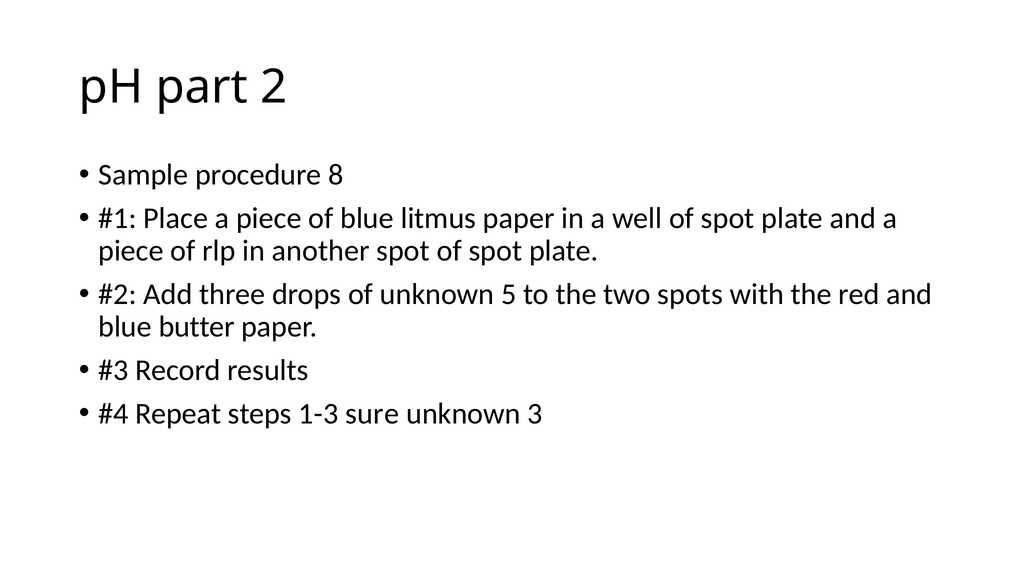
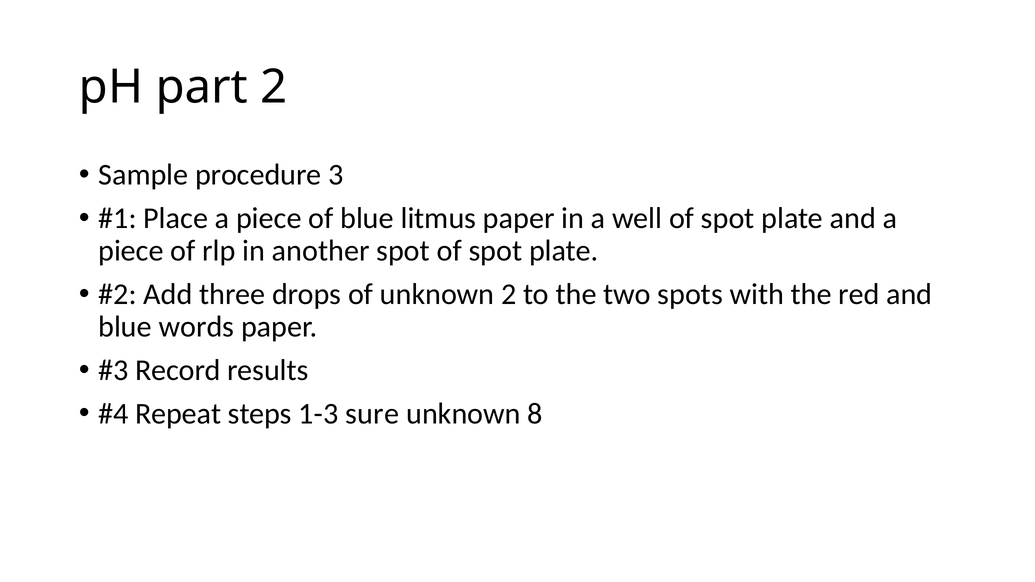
8: 8 -> 3 (336, 175)
unknown 5: 5 -> 2 (509, 294)
butter: butter -> words (196, 327)
3: 3 -> 8 (535, 414)
